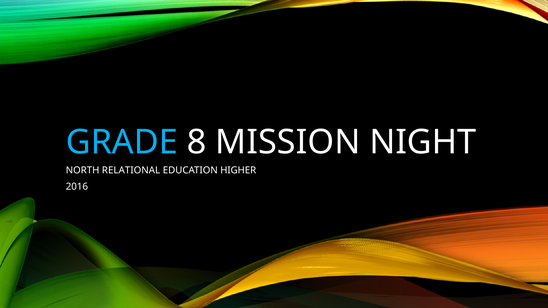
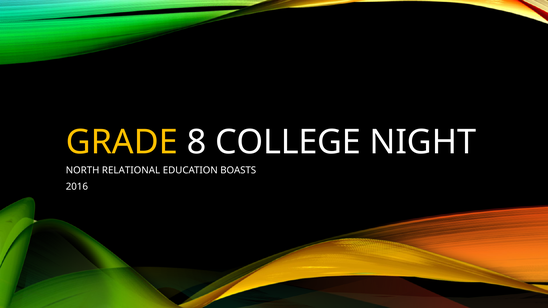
GRADE colour: light blue -> yellow (122, 142)
MISSION: MISSION -> COLLEGE (288, 142)
HIGHER: HIGHER -> BOASTS (238, 170)
